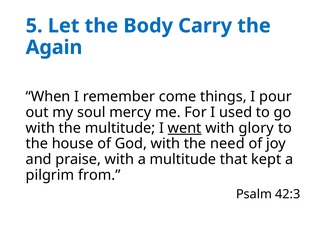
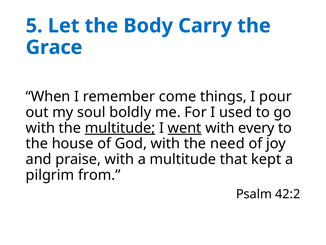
Again: Again -> Grace (54, 47)
mercy: mercy -> boldly (130, 112)
multitude underline: none -> present (120, 128)
glory: glory -> every (256, 128)
42:3: 42:3 -> 42:2 (288, 194)
